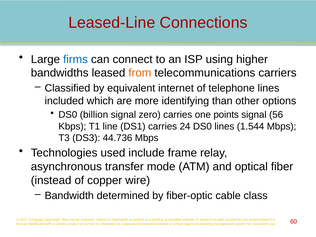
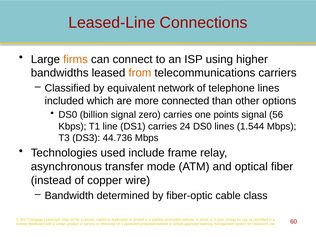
firms colour: blue -> orange (76, 59)
internet: internet -> network (176, 88)
identifying: identifying -> connected (185, 101)
